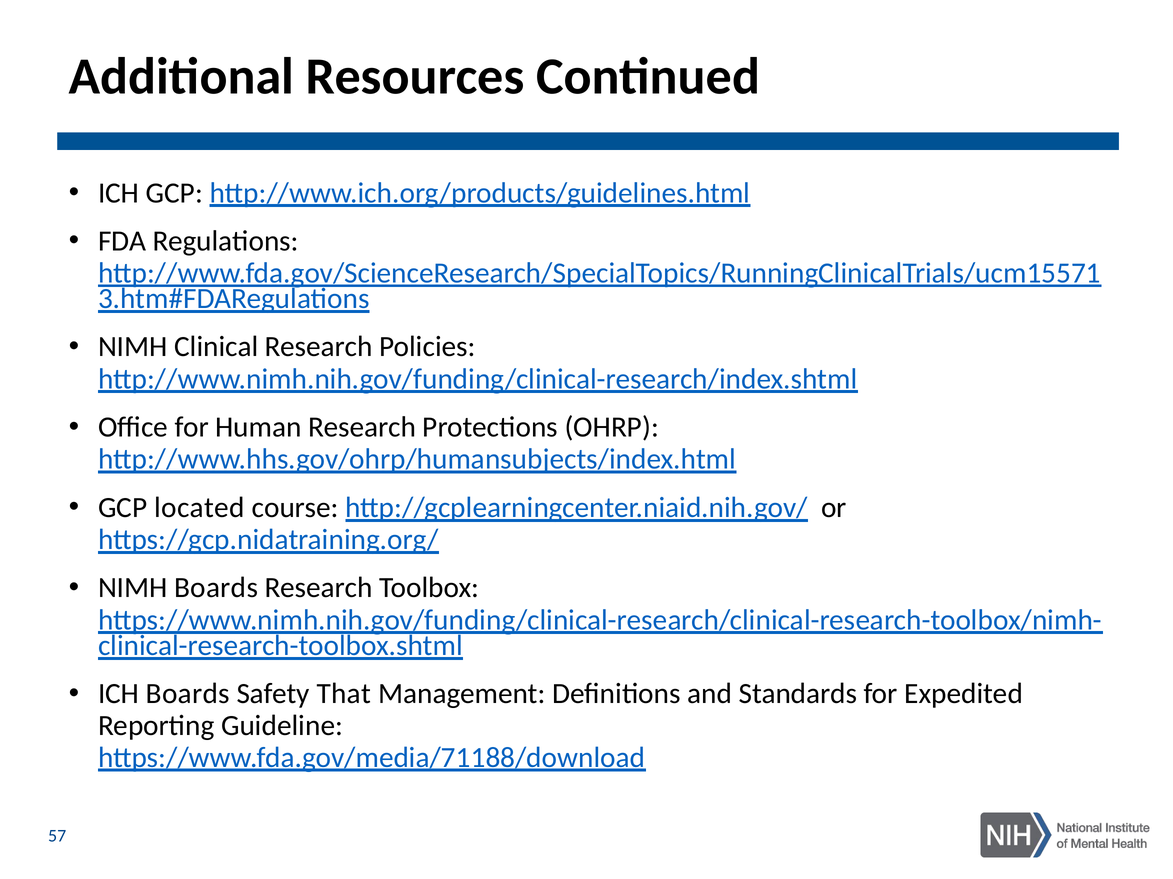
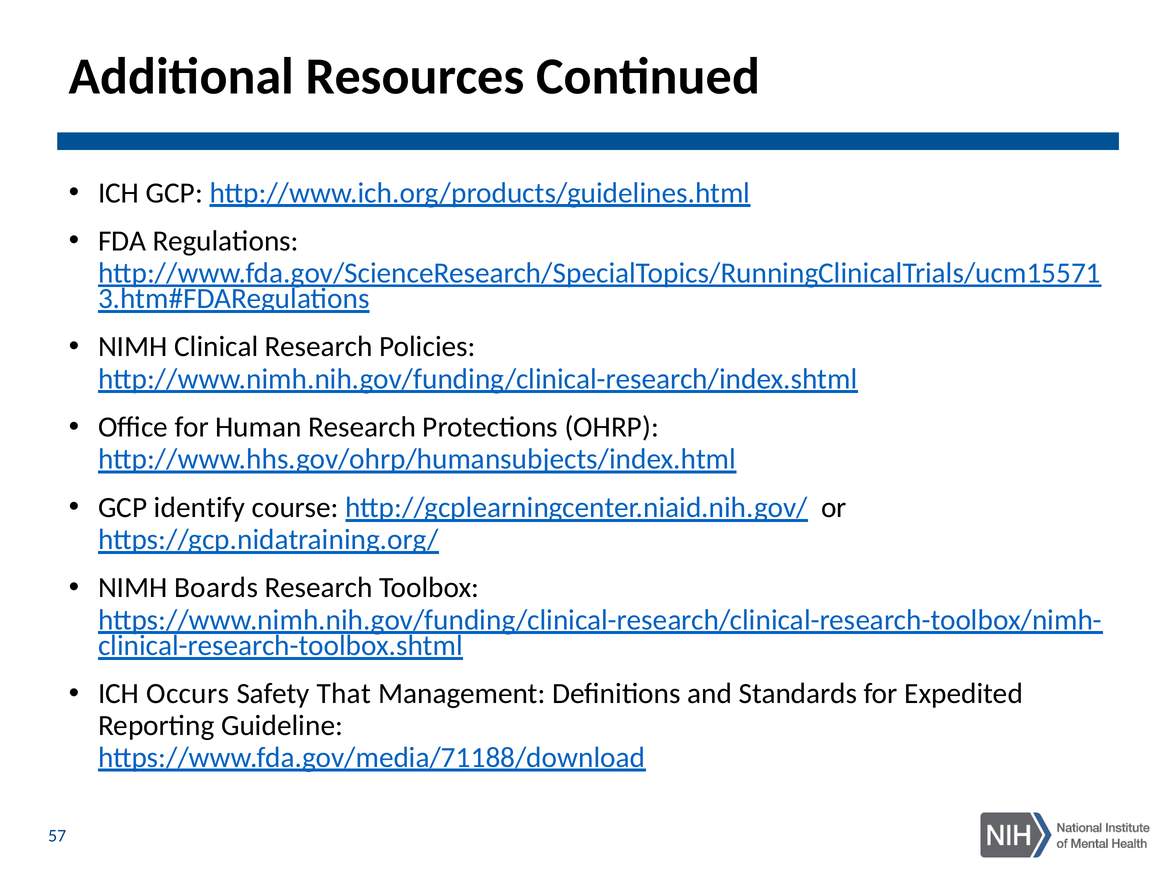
located: located -> identify (200, 508)
ICH Boards: Boards -> Occurs (188, 694)
